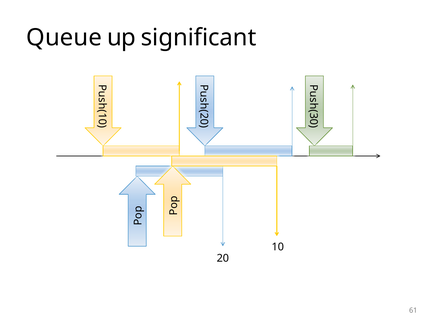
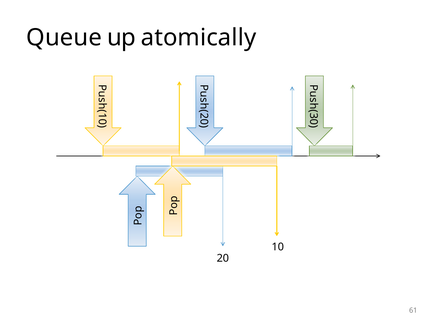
significant: significant -> atomically (199, 37)
